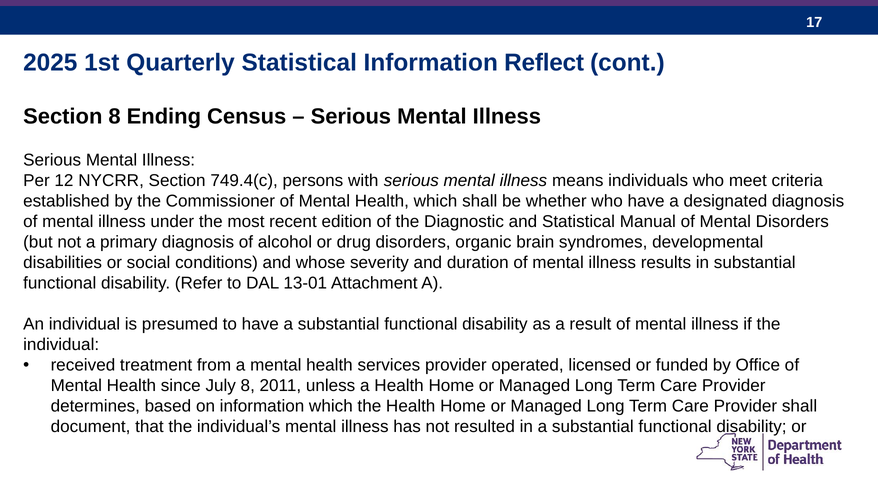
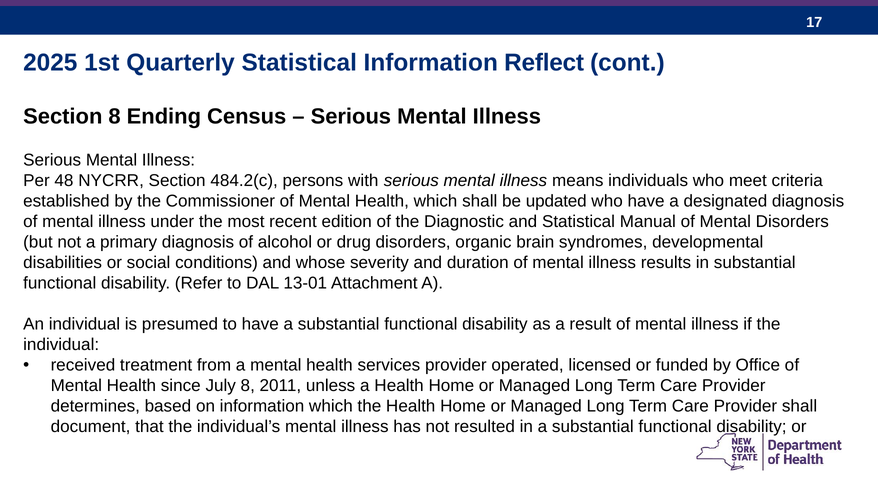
12: 12 -> 48 (64, 181)
749.4(c: 749.4(c -> 484.2(c (244, 181)
whether: whether -> updated (556, 201)
